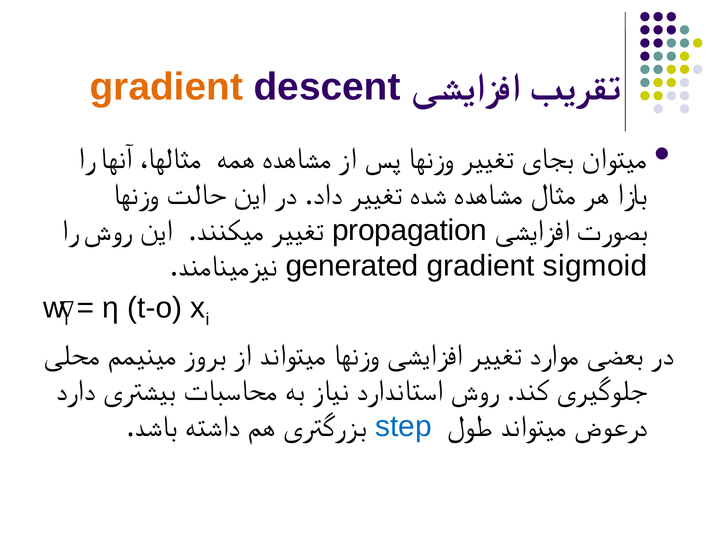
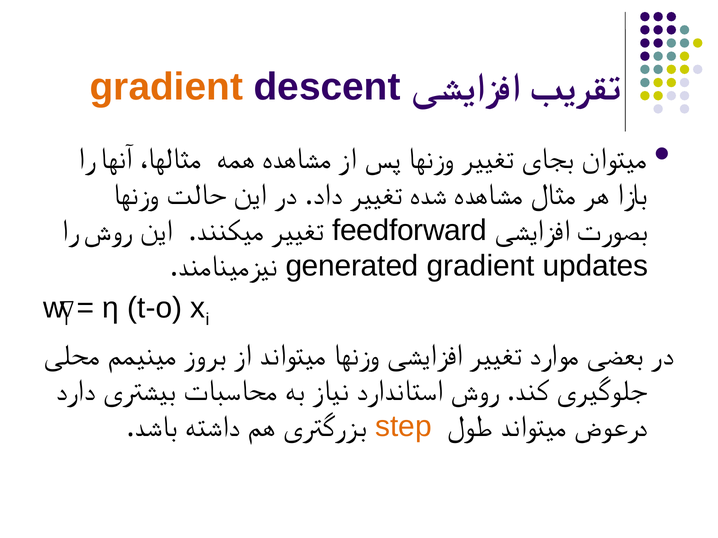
propagation: propagation -> feedforward (410, 230)
sigmoid: sigmoid -> updates (595, 266)
step colour: blue -> orange (403, 427)
